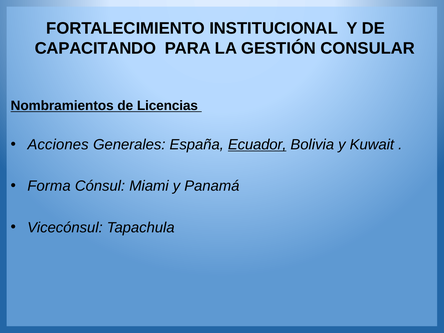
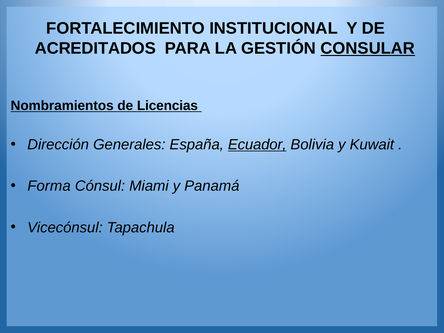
CAPACITANDO: CAPACITANDO -> ACREDITADOS (95, 48)
CONSULAR underline: none -> present (368, 48)
Acciones: Acciones -> Dirección (58, 145)
